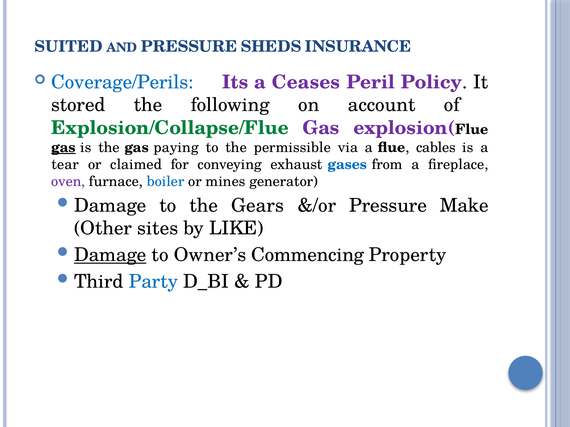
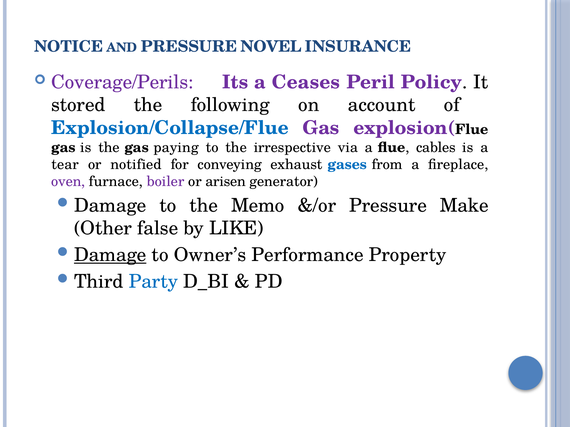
SUITED: SUITED -> NOTICE (69, 47)
SHEDS: SHEDS -> NOVEL (271, 47)
Coverage/Perils colour: blue -> purple (122, 82)
Explosion/Collapse/Flue colour: green -> blue (170, 128)
gas underline: present -> none (63, 148)
permissible: permissible -> irrespective (292, 148)
claimed: claimed -> notified (136, 165)
boiler colour: blue -> purple (166, 182)
mines: mines -> arisen (226, 182)
Gears: Gears -> Memo (258, 206)
sites: sites -> false (158, 229)
Commencing: Commencing -> Performance (308, 255)
